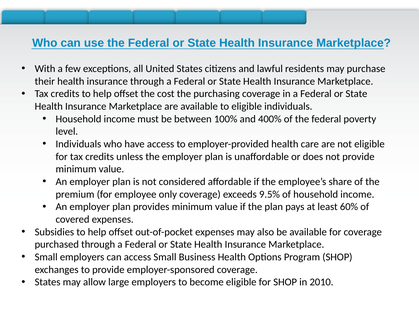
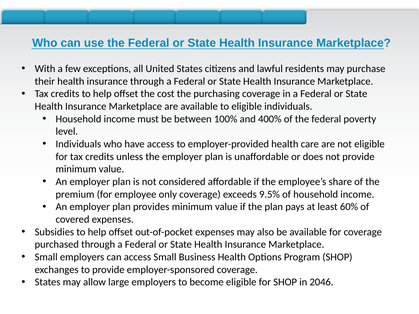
2010: 2010 -> 2046 (322, 282)
